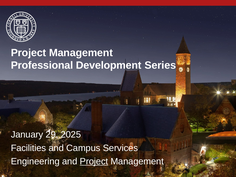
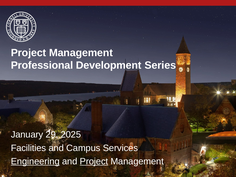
Engineering underline: none -> present (35, 161)
